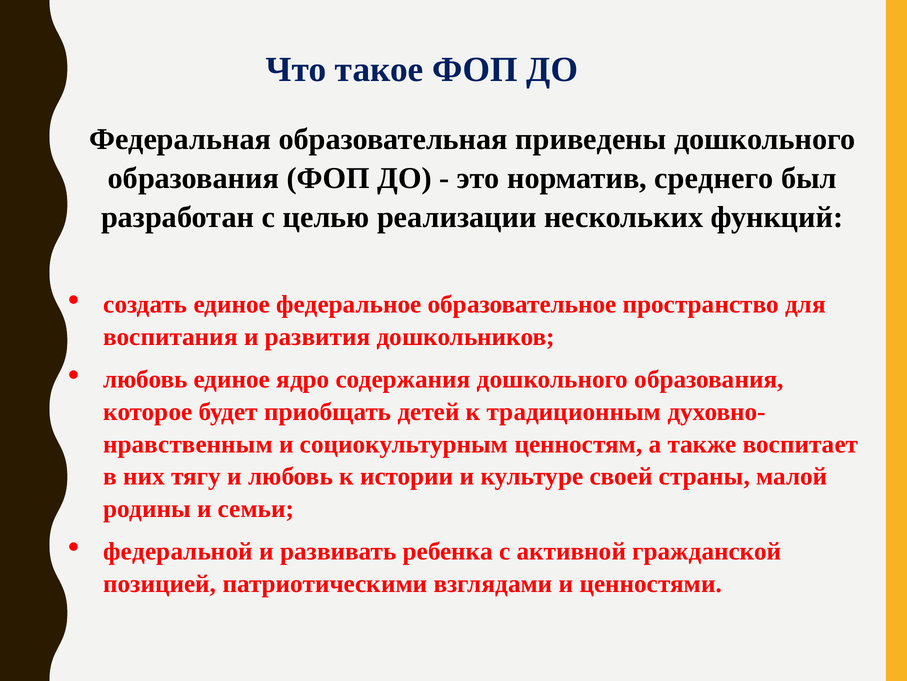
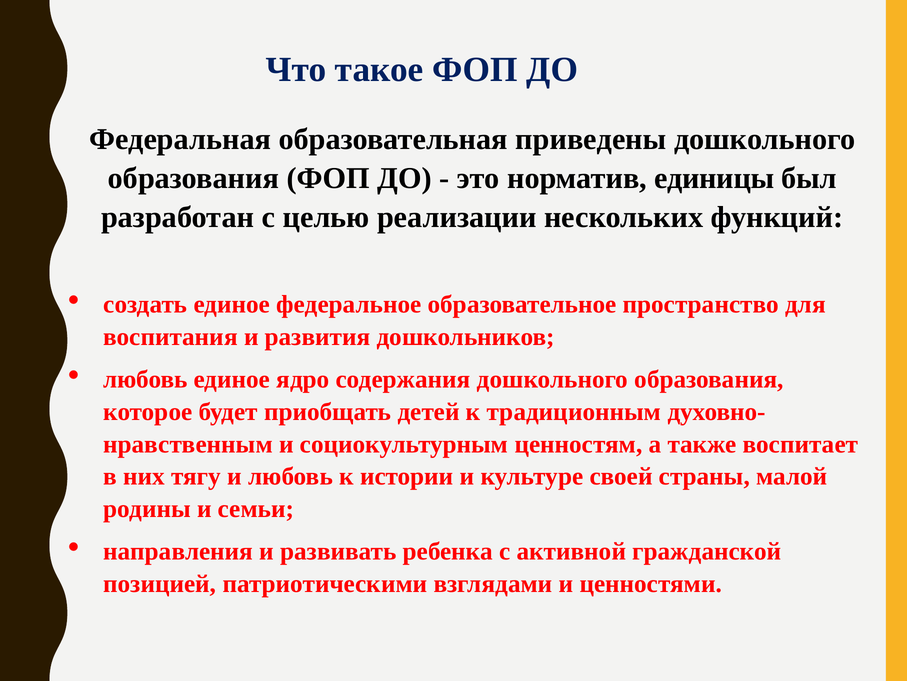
среднего: среднего -> единицы (714, 178)
федеральной: федеральной -> направления (178, 551)
